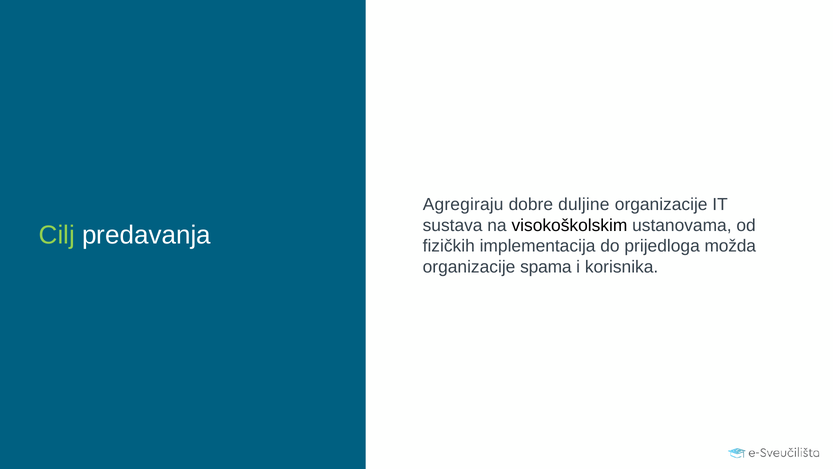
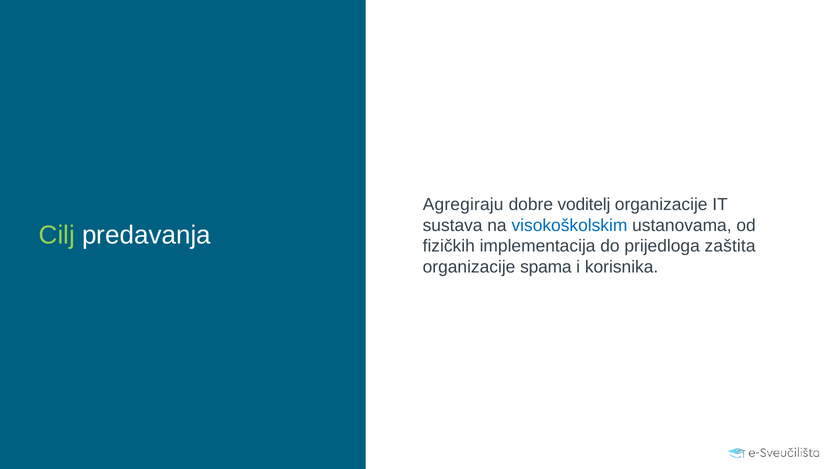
duljine: duljine -> voditelj (584, 204)
visokoškolskim colour: black -> blue (569, 225)
možda: možda -> zaštita (730, 246)
